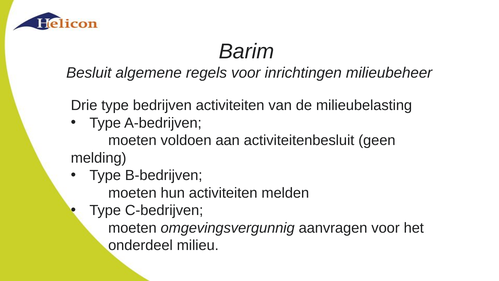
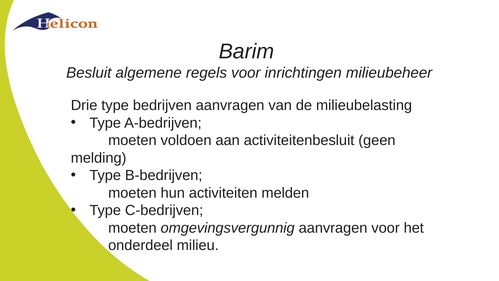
bedrijven activiteiten: activiteiten -> aanvragen (230, 105)
